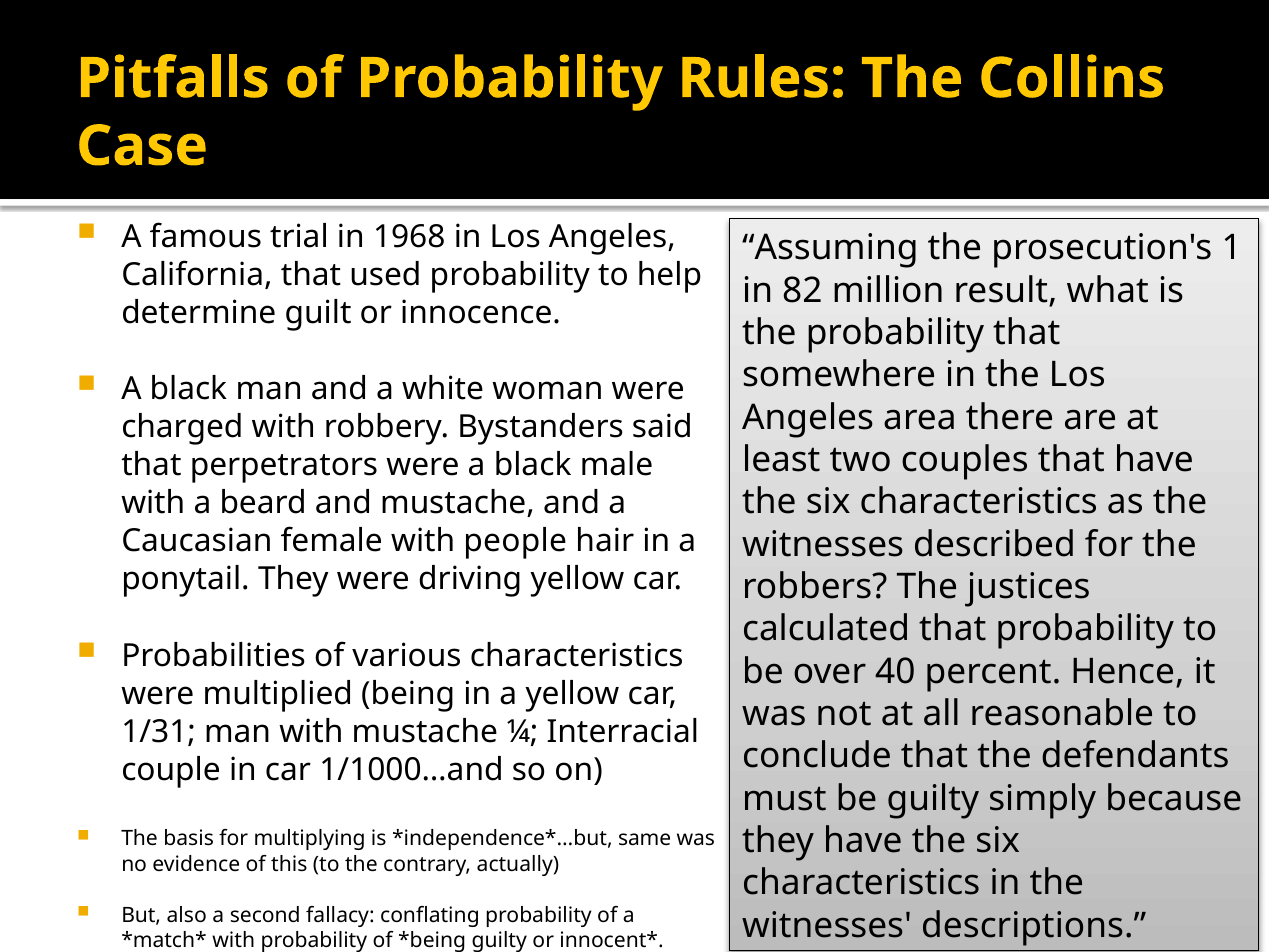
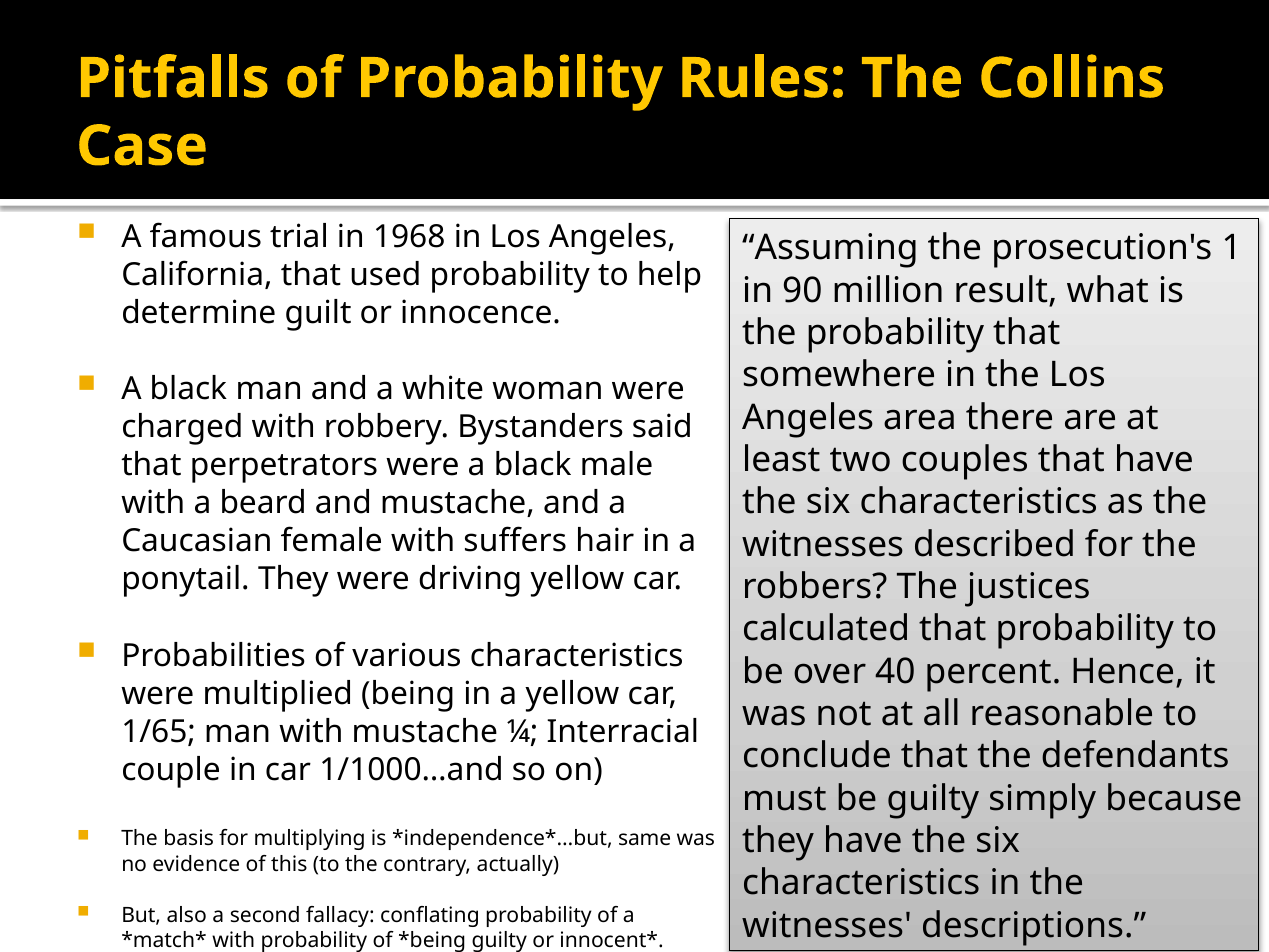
82: 82 -> 90 (802, 291)
people: people -> suffers (515, 541)
1/31: 1/31 -> 1/65 (159, 732)
